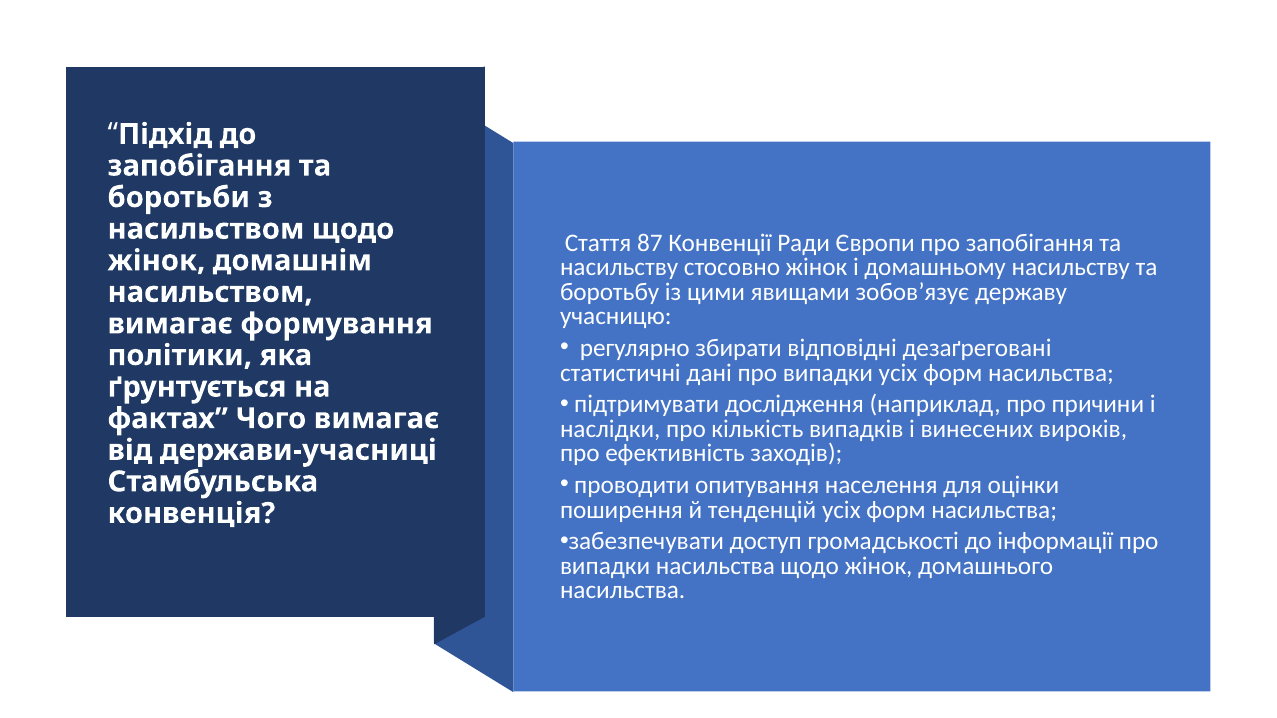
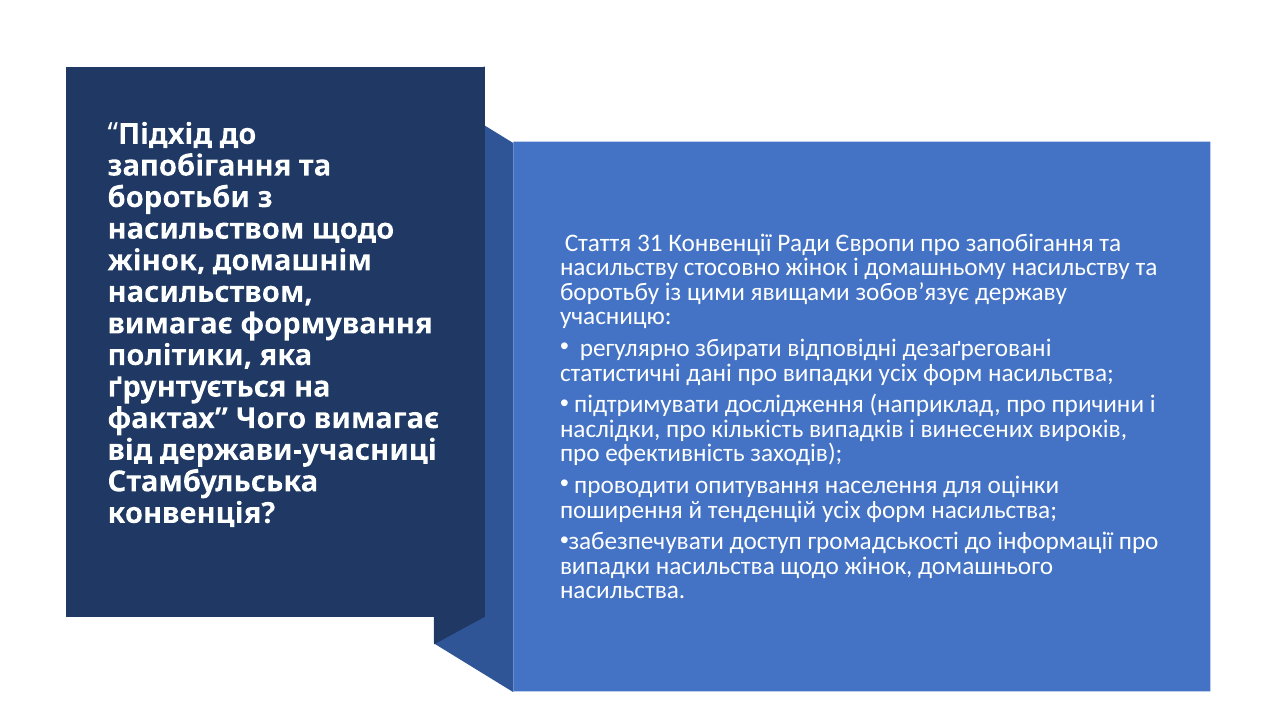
87: 87 -> 31 (650, 243)
